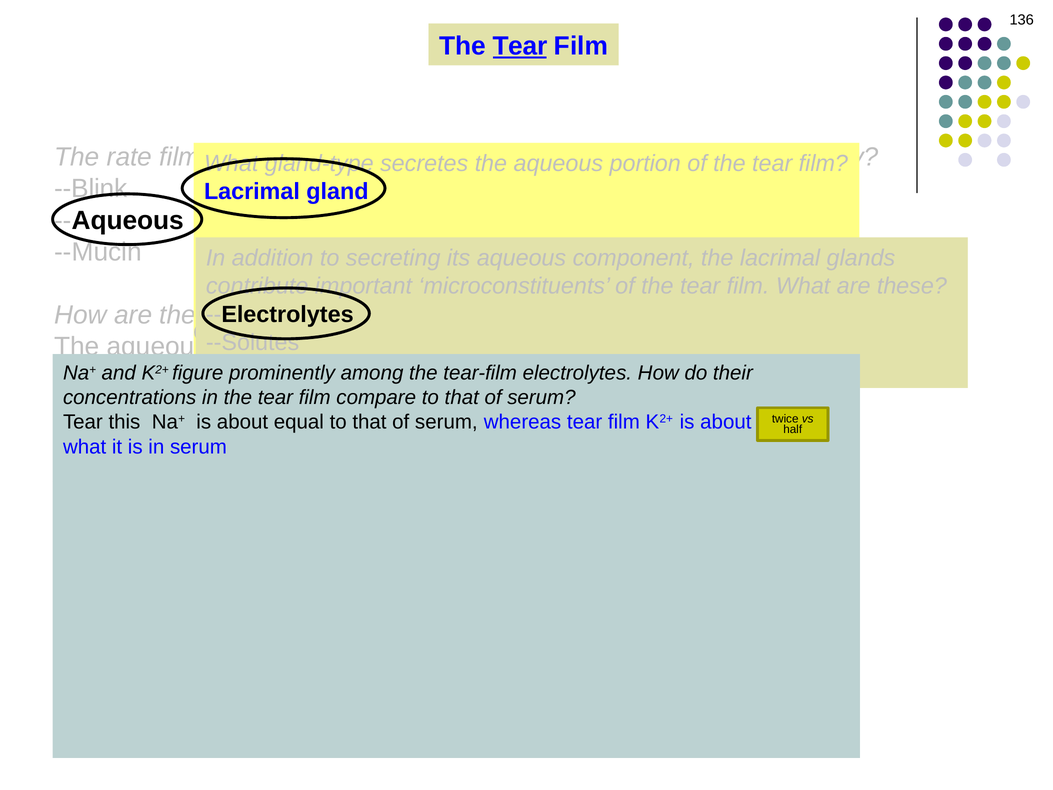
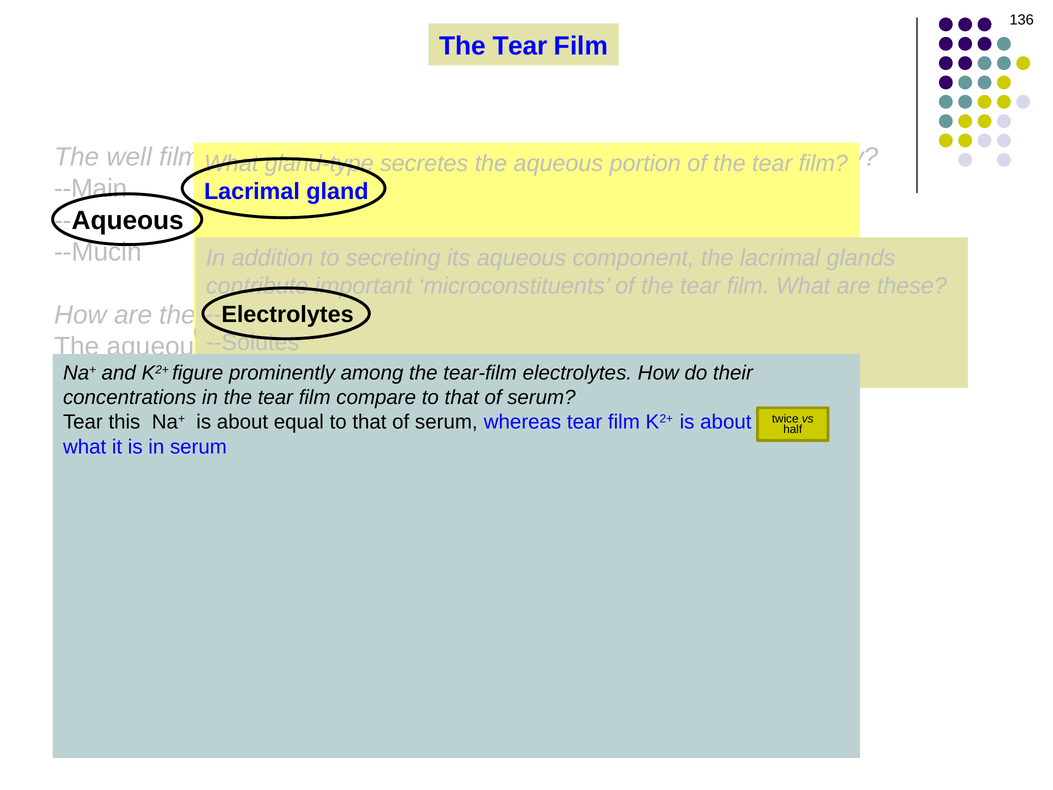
Tear underline: present -> none (520, 46)
rate: rate -> well (129, 157)
--Blink: --Blink -> --Main (91, 189)
